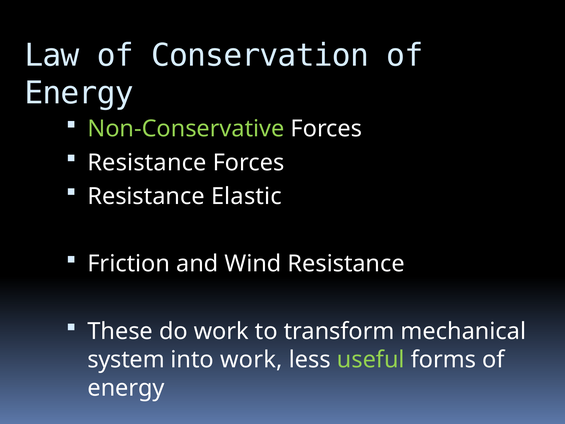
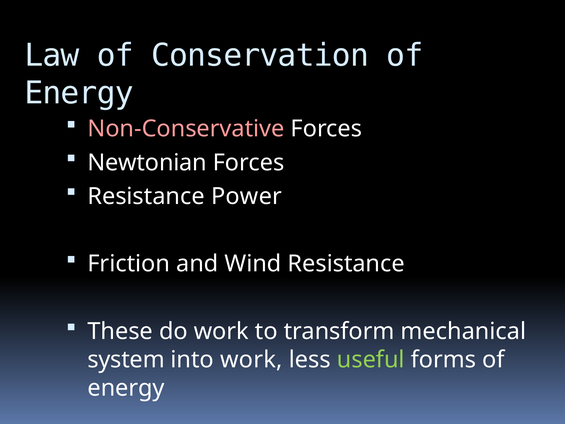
Non-Conservative colour: light green -> pink (186, 129)
Resistance: Resistance -> Newtonian (147, 162)
Elastic: Elastic -> Power (246, 196)
